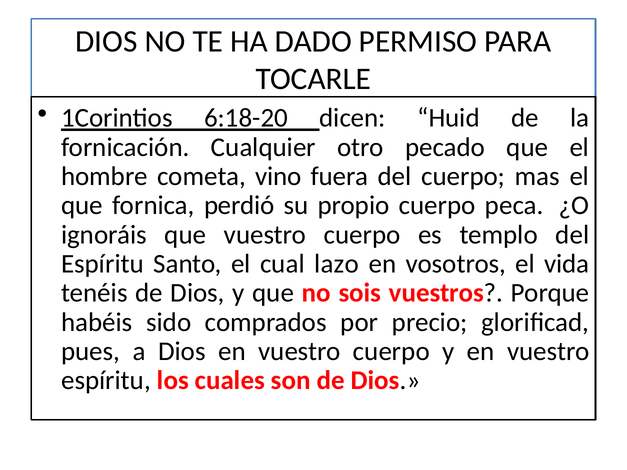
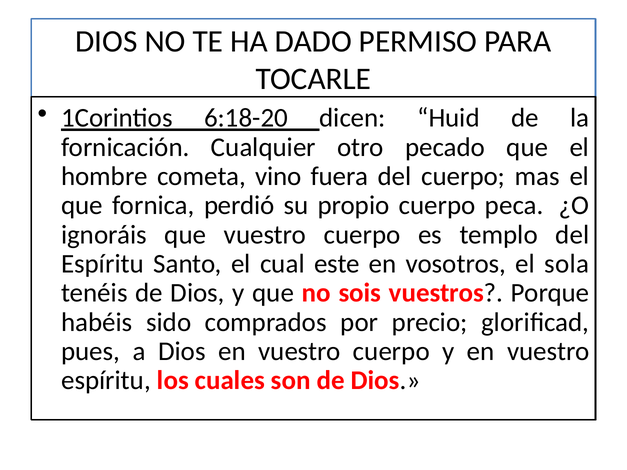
lazo: lazo -> este (337, 264)
vida: vida -> sola (567, 264)
